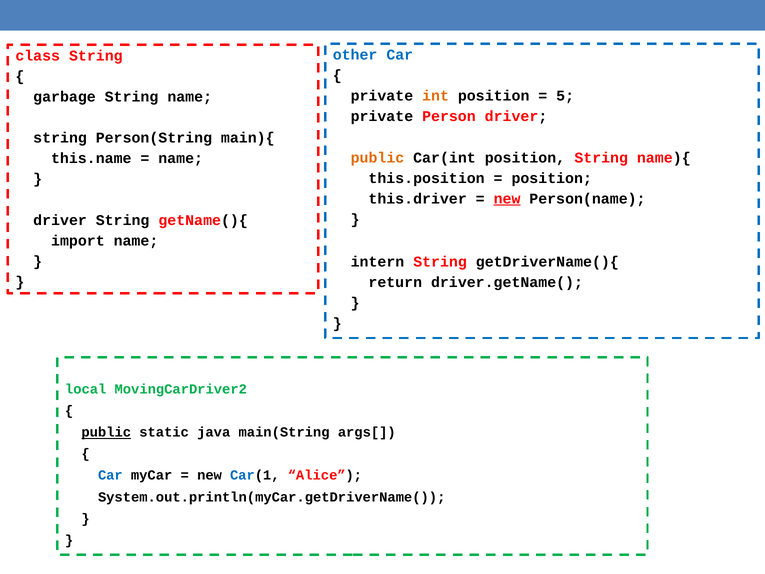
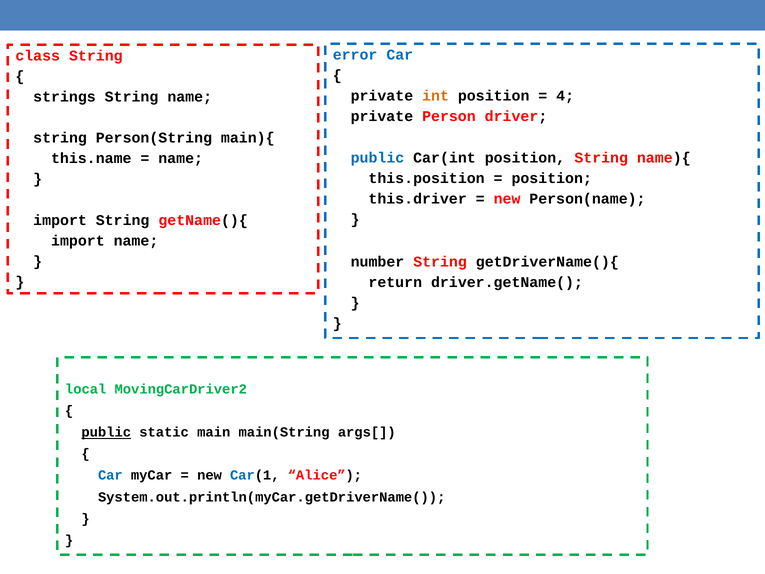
other: other -> error (355, 55)
5: 5 -> 4 (565, 96)
garbage: garbage -> strings (65, 97)
public colour: orange -> blue (377, 158)
new underline: present -> none (507, 199)
driver: driver -> import (60, 220)
intern: intern -> number (377, 262)
java: java -> main (214, 432)
